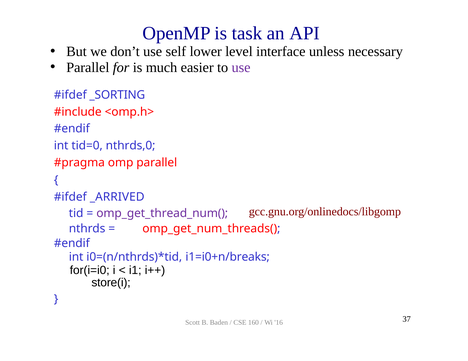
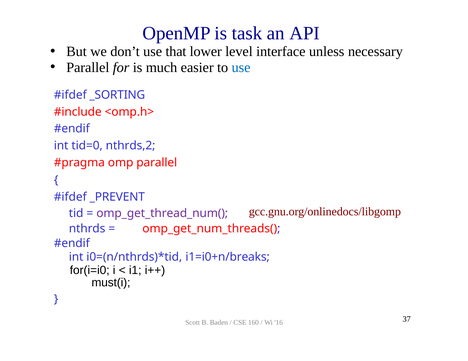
self: self -> that (176, 52)
use colour: purple -> blue (241, 68)
nthrds,0: nthrds,0 -> nthrds,2 (131, 146)
_ARRIVED: _ARRIVED -> _PREVENT (117, 197)
store(i: store(i -> must(i (111, 283)
